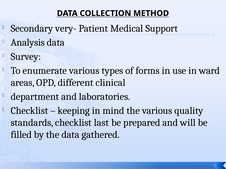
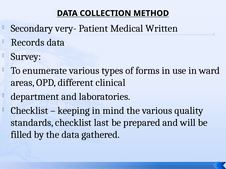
Support: Support -> Written (162, 29)
Analysis: Analysis -> Records (28, 43)
